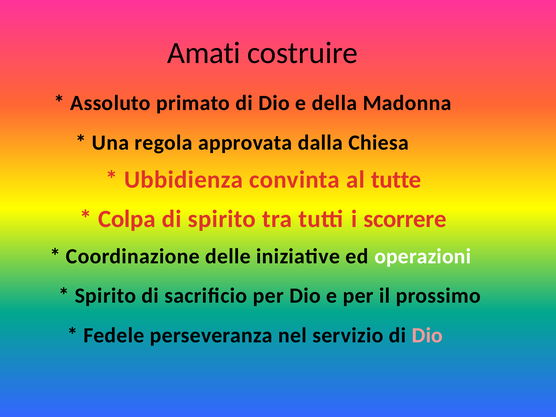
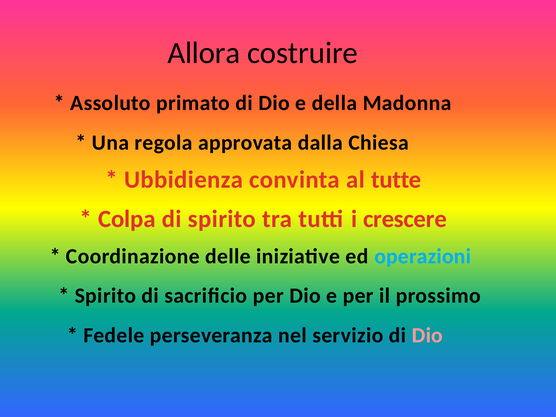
Amati: Amati -> Allora (204, 53)
scorrere: scorrere -> crescere (405, 219)
operazioni colour: white -> light blue (423, 256)
